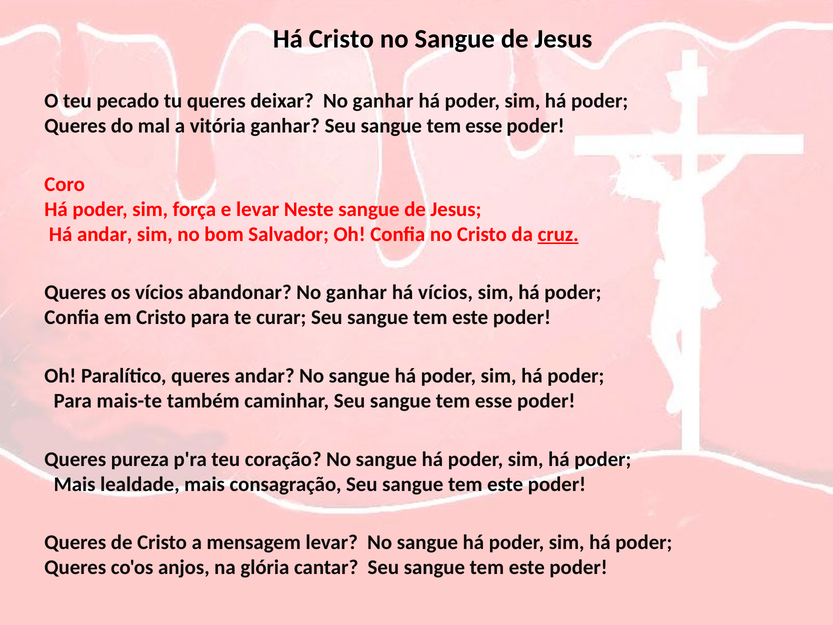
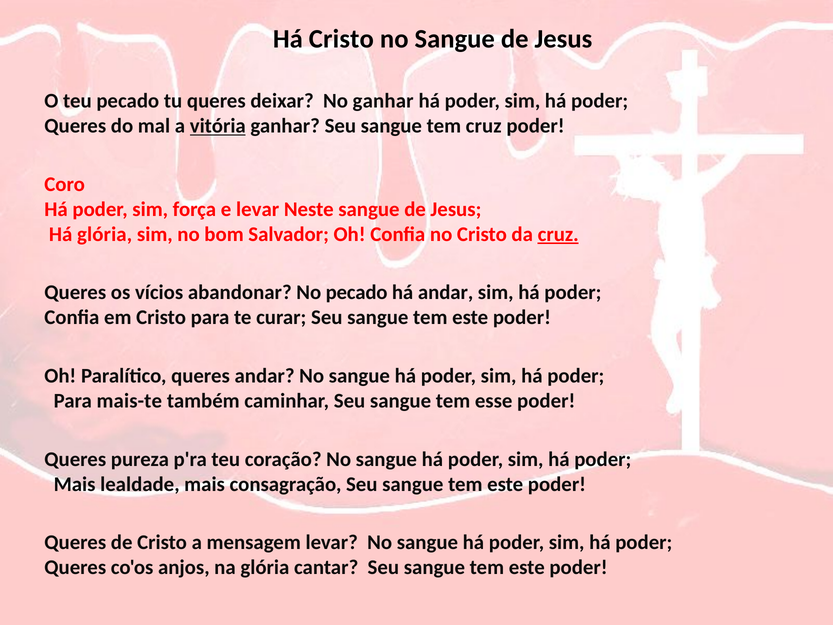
vitória underline: none -> present (218, 126)
esse: esse -> cruz (484, 126)
Há andar: andar -> glória (105, 234)
abandonar No ganhar: ganhar -> pecado (357, 292)
há vícios: vícios -> andar (446, 292)
